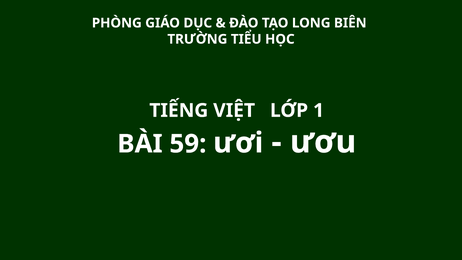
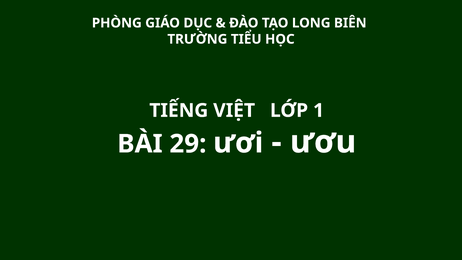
59: 59 -> 29 (188, 144)
